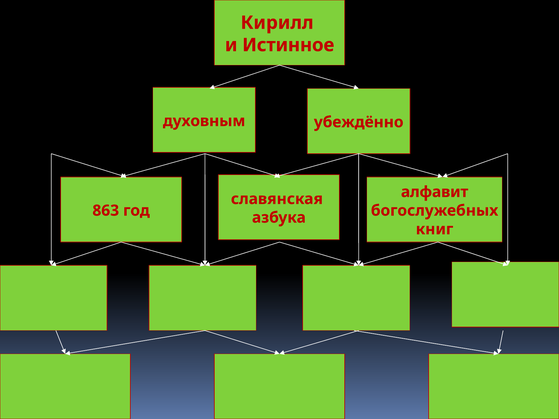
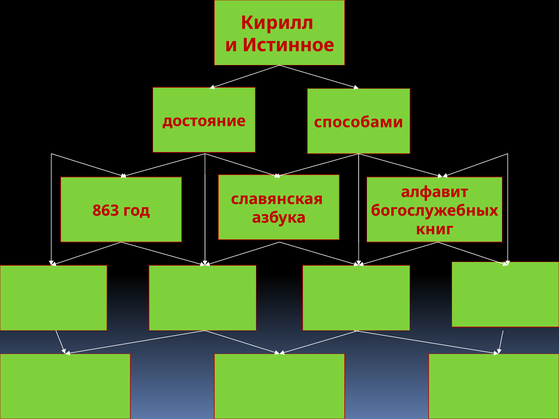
духовным: духовным -> достояние (204, 121)
убеждённо: убеждённо -> способами (359, 122)
